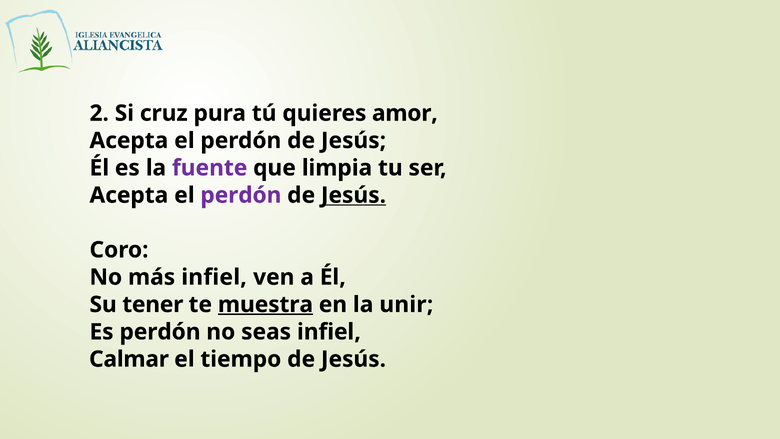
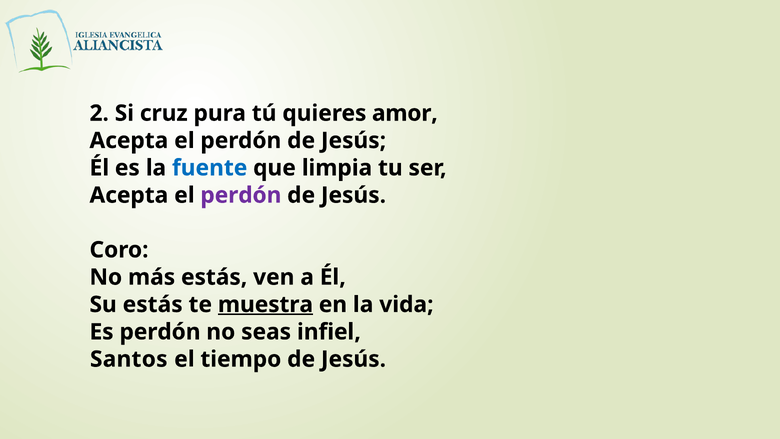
fuente colour: purple -> blue (210, 168)
Jesús underline: present -> none (354, 195)
más infiel: infiel -> estás (214, 277)
Su tener: tener -> estás (153, 304)
unir: unir -> vida (406, 304)
Calmar: Calmar -> Santos (129, 359)
